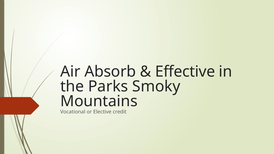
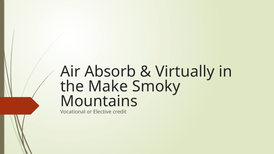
Effective: Effective -> Virtually (185, 72)
Parks: Parks -> Make (108, 86)
